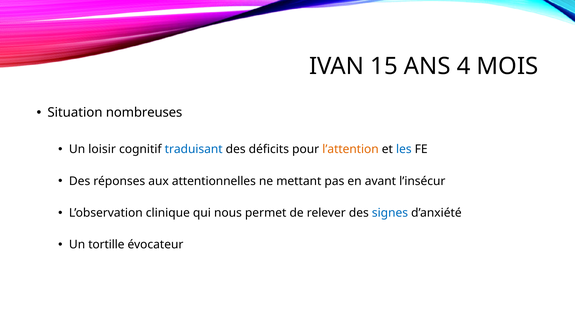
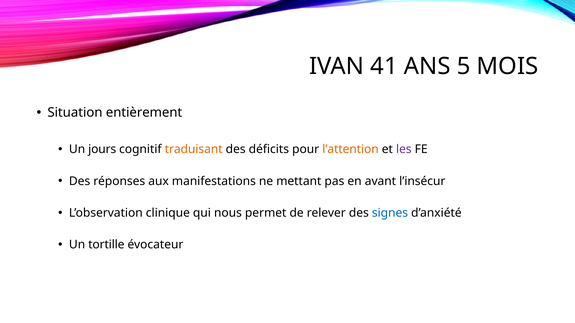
15: 15 -> 41 (384, 66)
4: 4 -> 5 (464, 66)
nombreuses: nombreuses -> entièrement (144, 113)
loisir: loisir -> jours (102, 149)
traduisant colour: blue -> orange (194, 149)
les colour: blue -> purple (404, 149)
attentionnelles: attentionnelles -> manifestations (214, 181)
